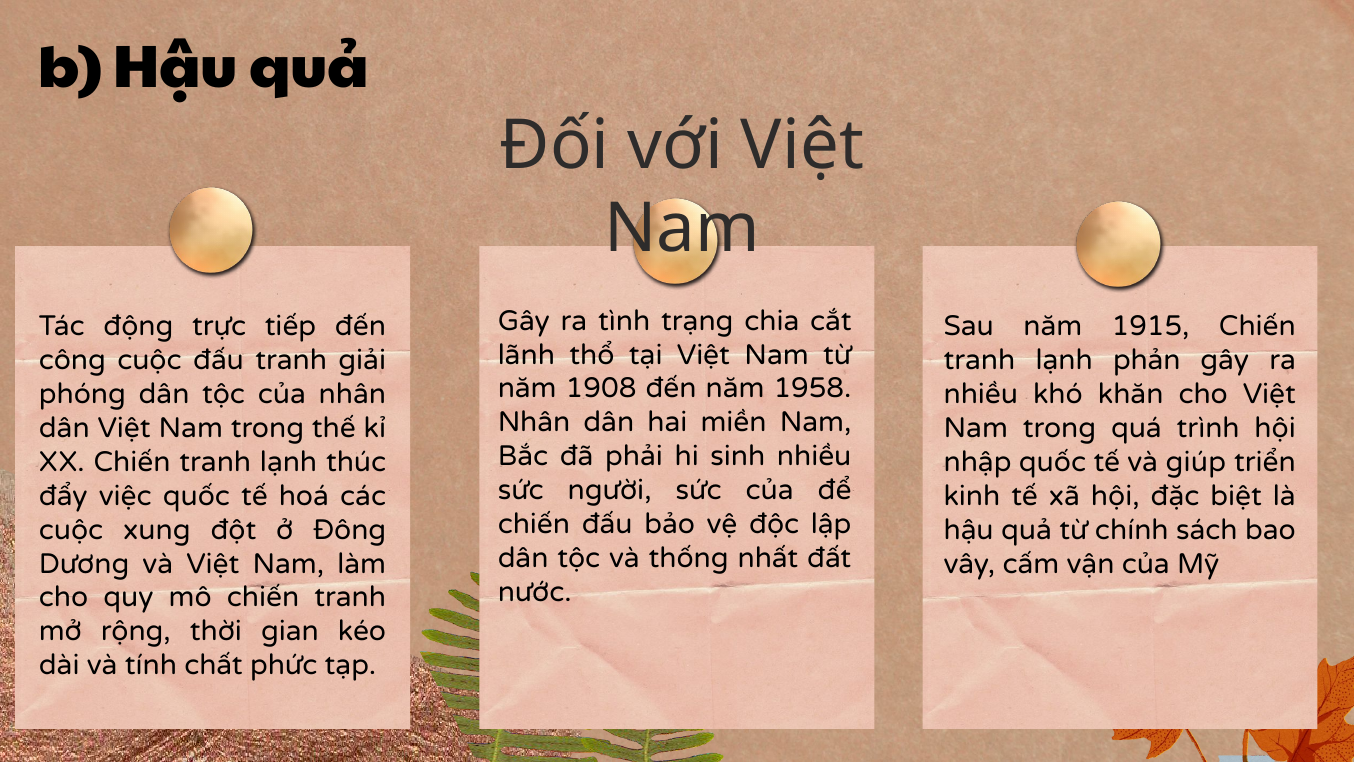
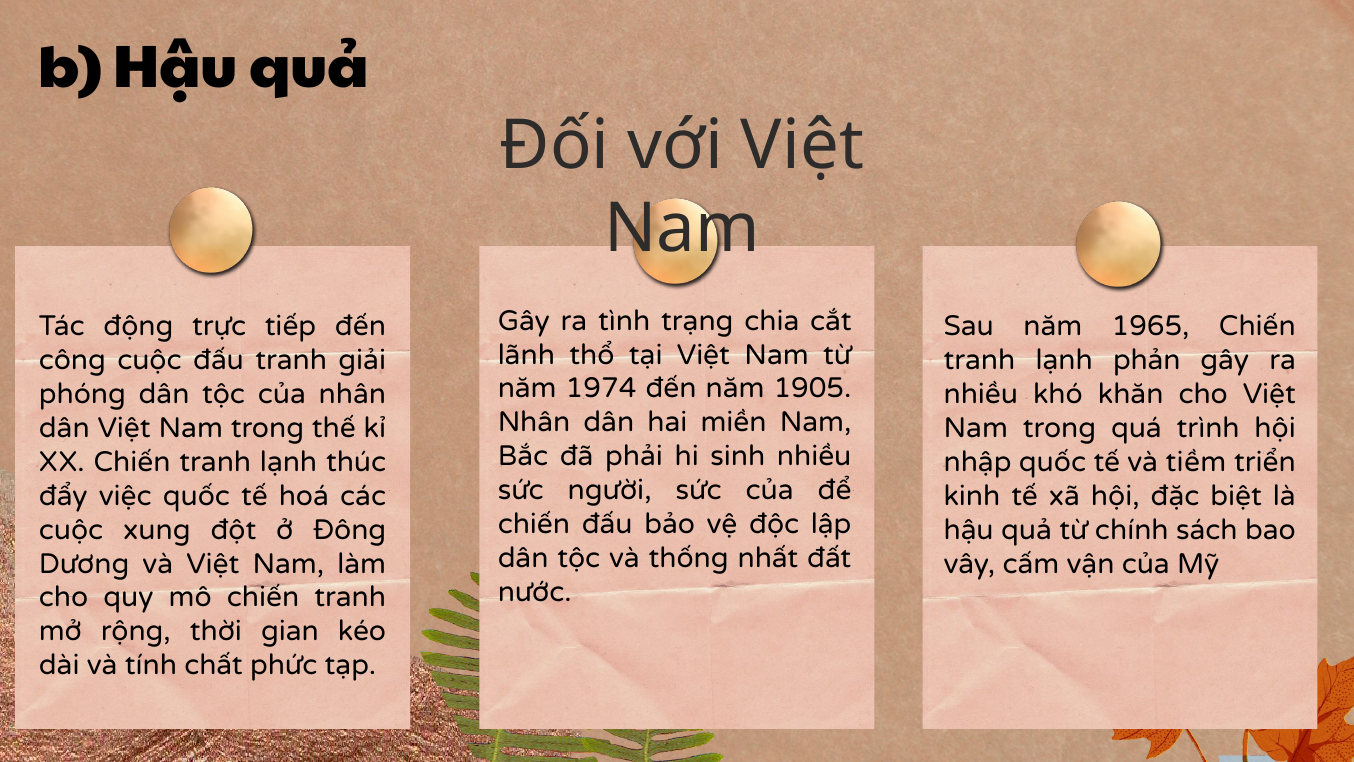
1915: 1915 -> 1965 (1151, 326)
1908: 1908 -> 1974 (601, 388)
1958: 1958 -> 1905 (813, 388)
giúp: giúp -> tiềm (1196, 462)
